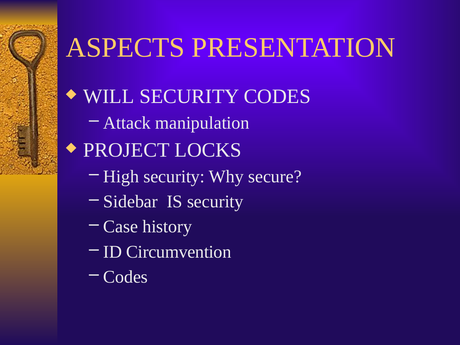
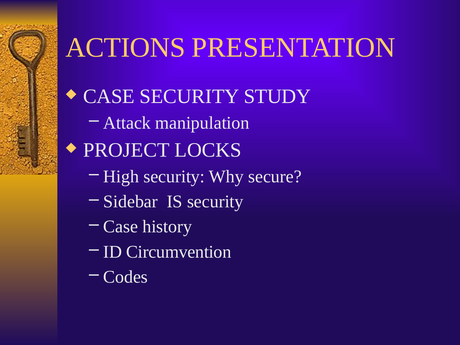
ASPECTS: ASPECTS -> ACTIONS (125, 48)
WILL: WILL -> CASE (109, 96)
SECURITY CODES: CODES -> STUDY (277, 96)
